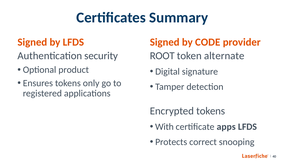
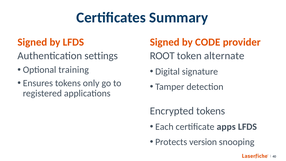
security: security -> settings (101, 56)
product: product -> training (74, 70)
With: With -> Each (164, 127)
correct: correct -> version (203, 142)
